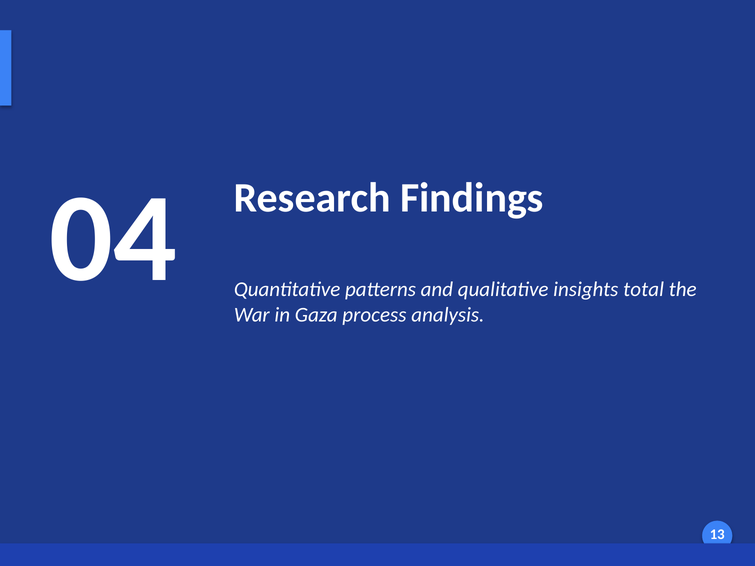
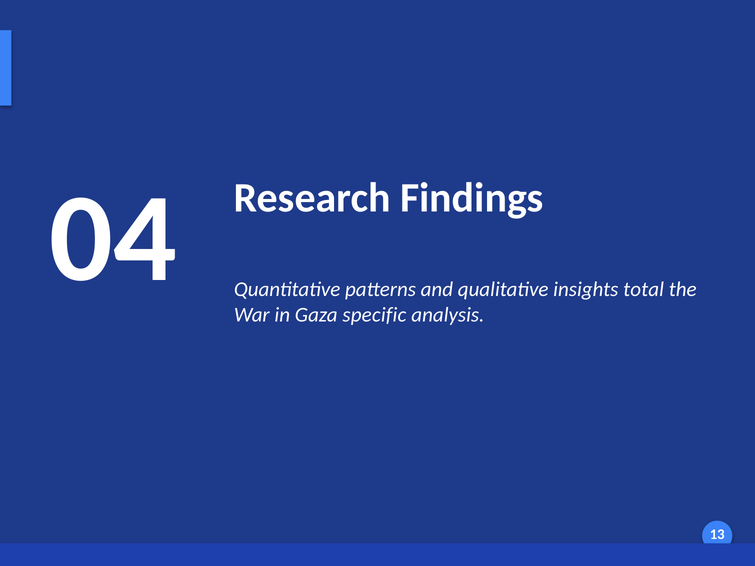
process: process -> specific (374, 315)
